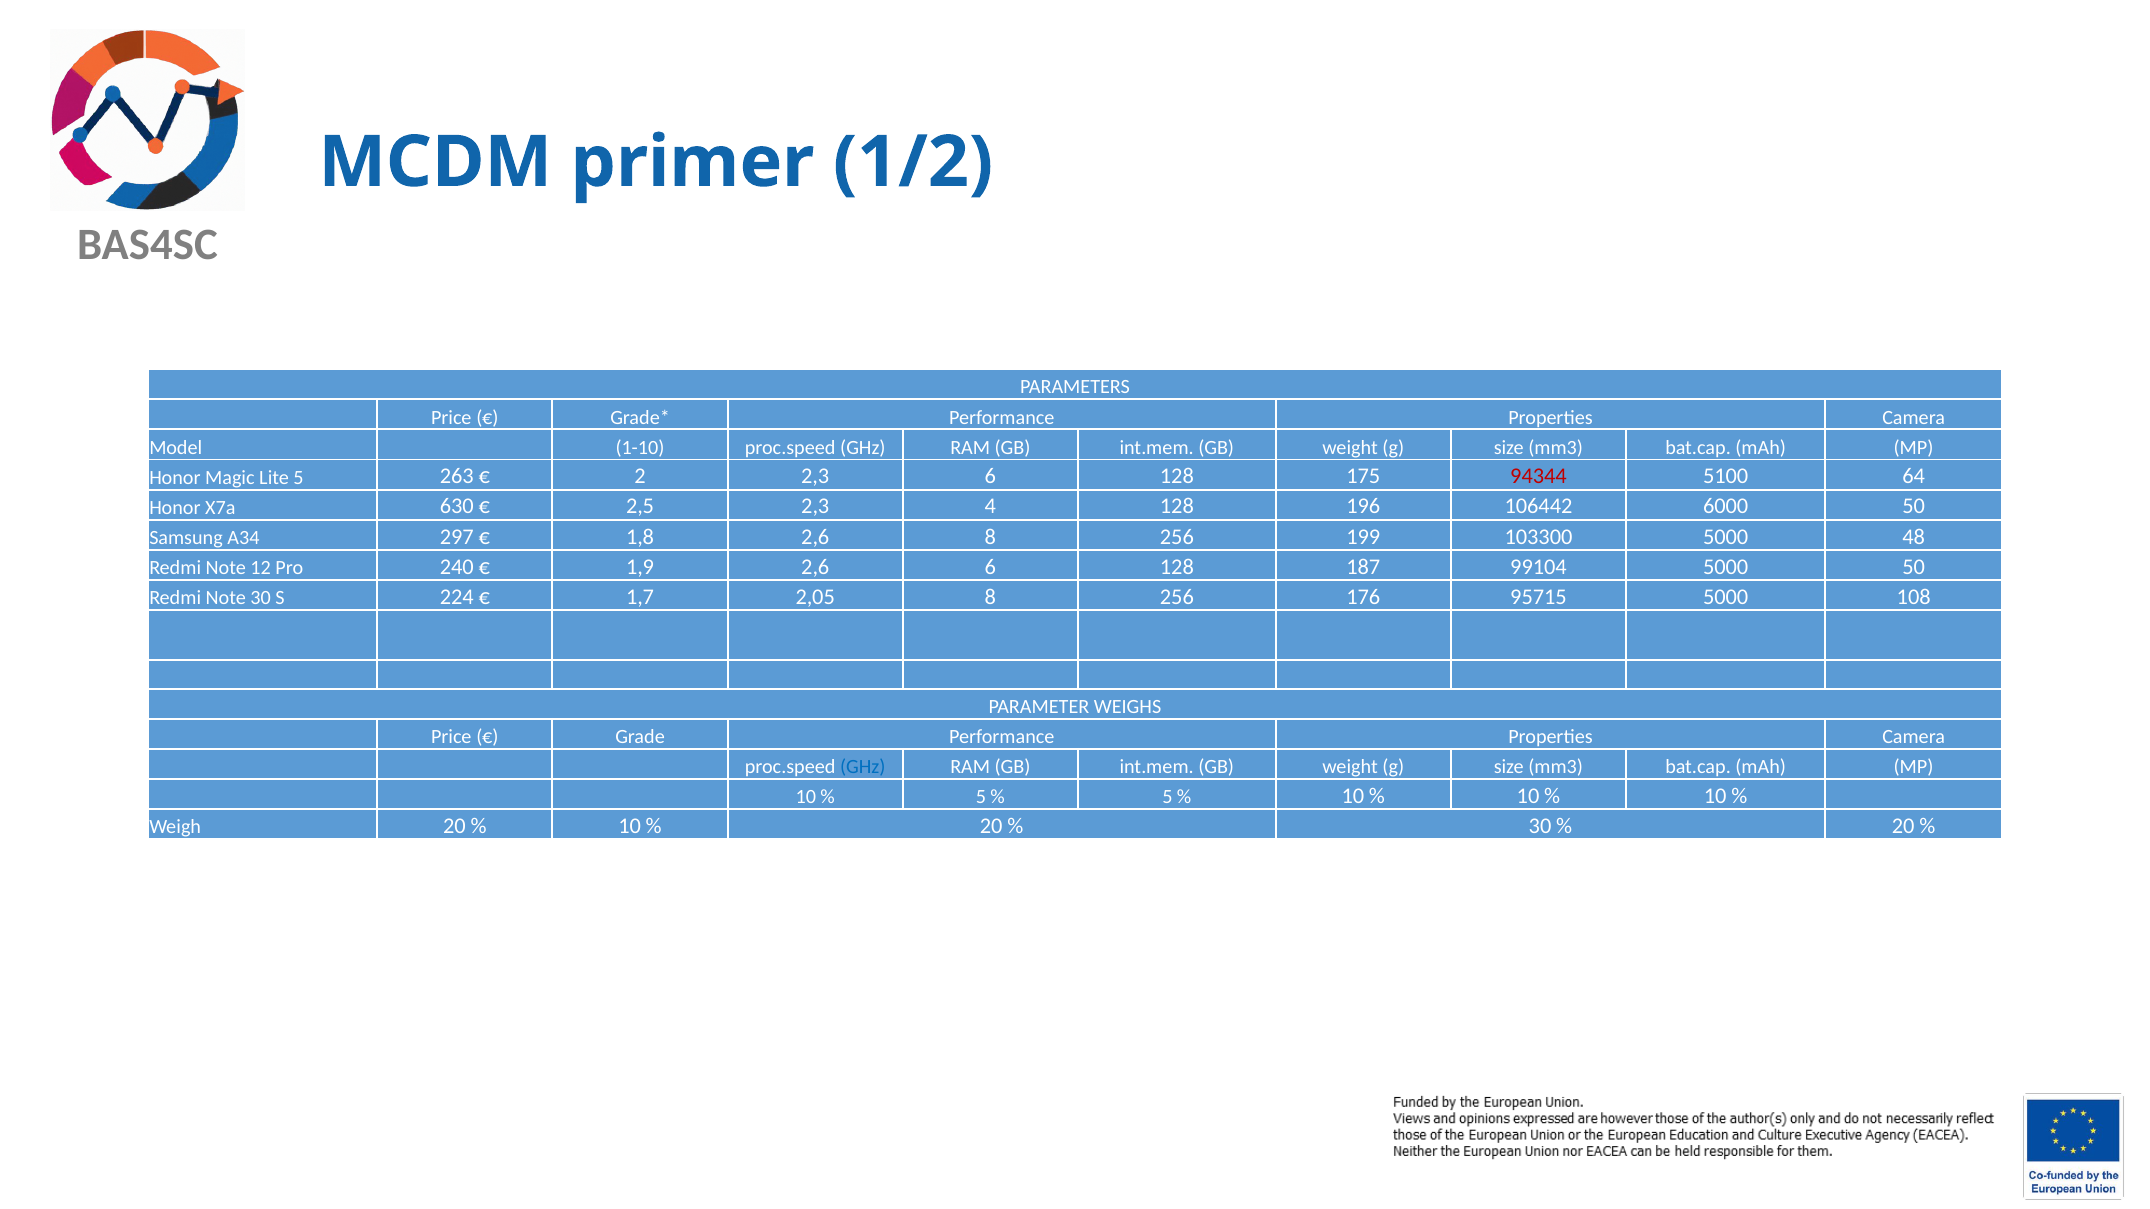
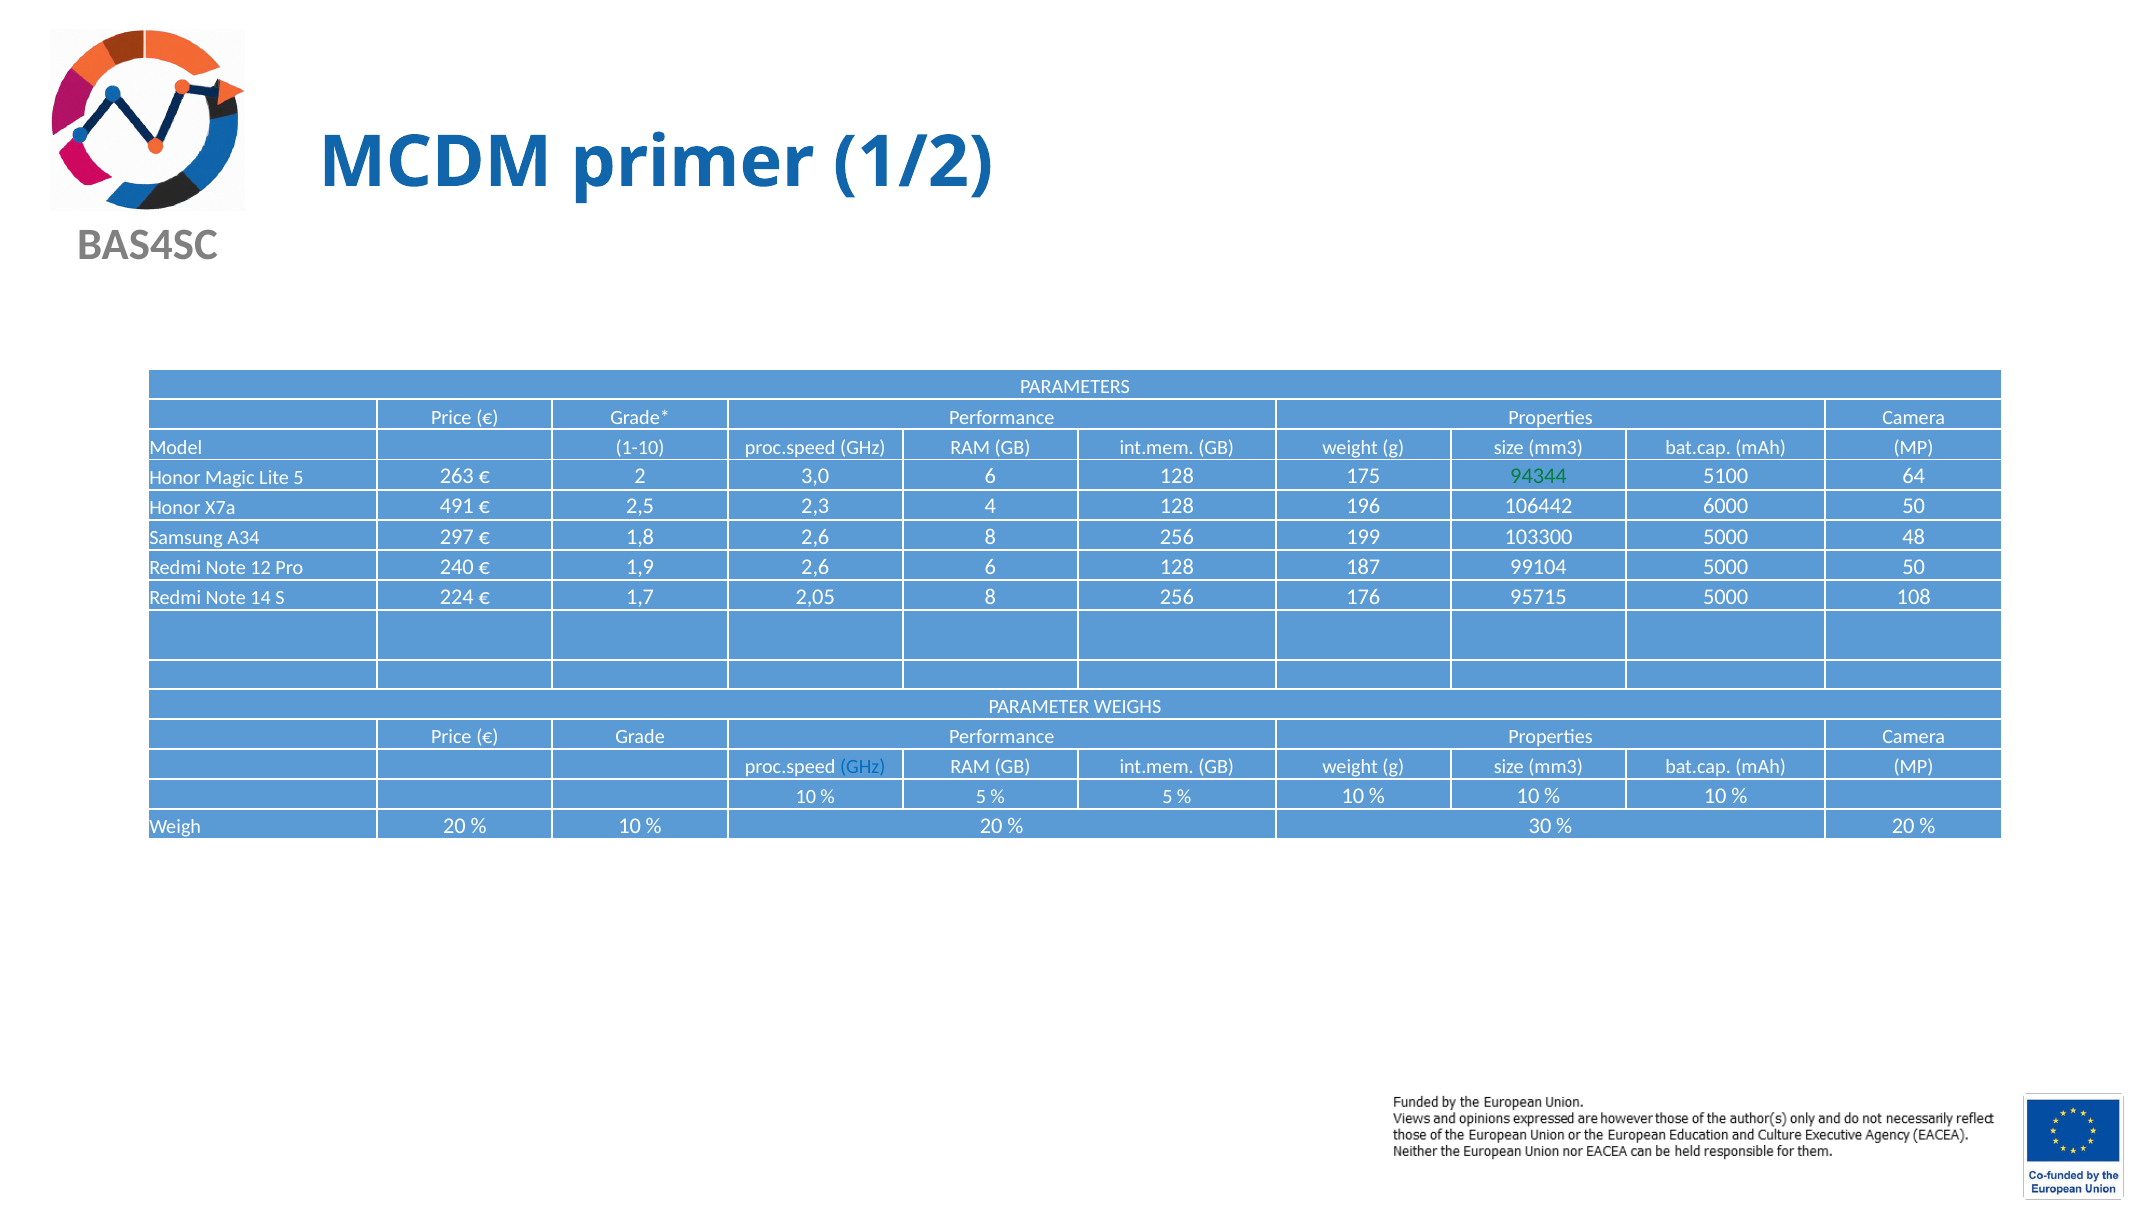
2 2,3: 2,3 -> 3,0 (815, 476)
94344 colour: red -> green (1538, 476)
630: 630 -> 491 (457, 507)
Note 30: 30 -> 14 (261, 598)
